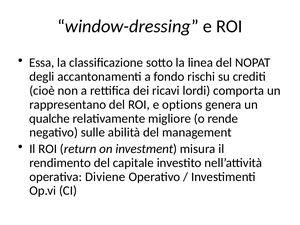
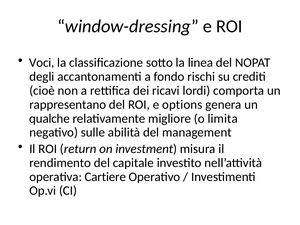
Essa: Essa -> Voci (42, 63)
rende: rende -> limita (223, 118)
Diviene: Diviene -> Cartiere (105, 177)
